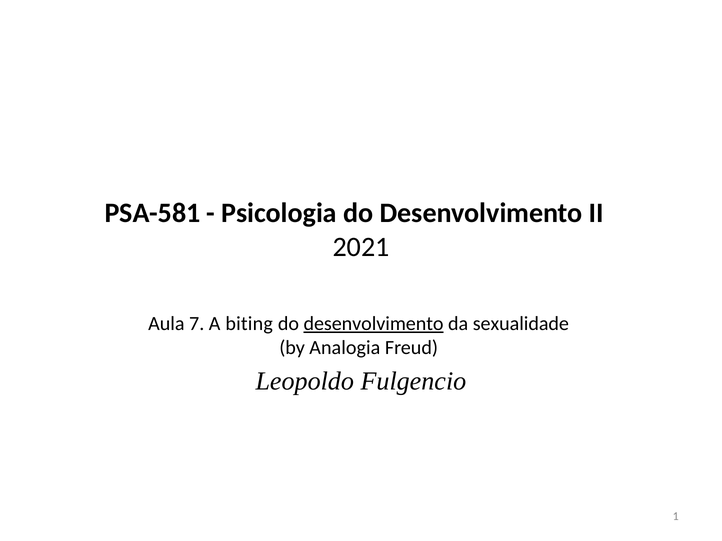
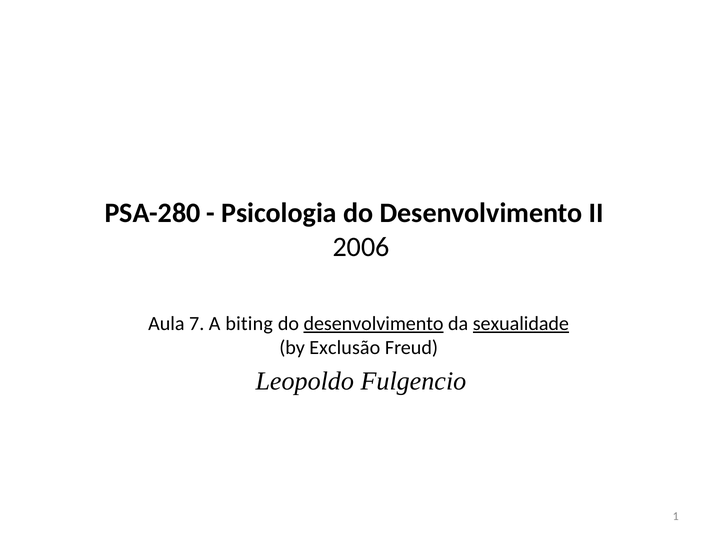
PSA-581: PSA-581 -> PSA-280 (152, 213)
2021: 2021 -> 2006 (361, 247)
sexualidade underline: none -> present (521, 324)
Analogia: Analogia -> Exclusão (345, 348)
